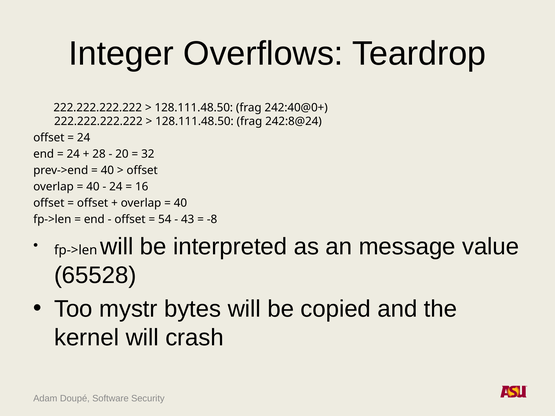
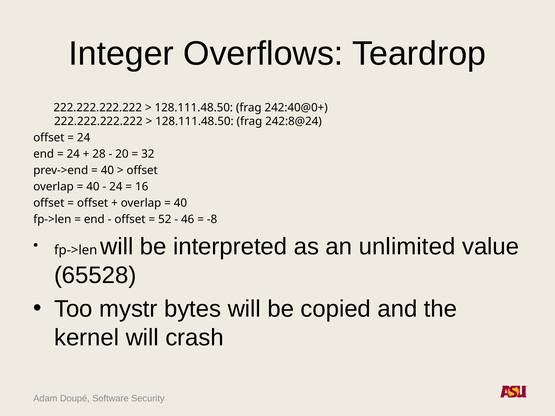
54: 54 -> 52 (165, 220)
43: 43 -> 46 (188, 220)
message: message -> unlimited (407, 247)
